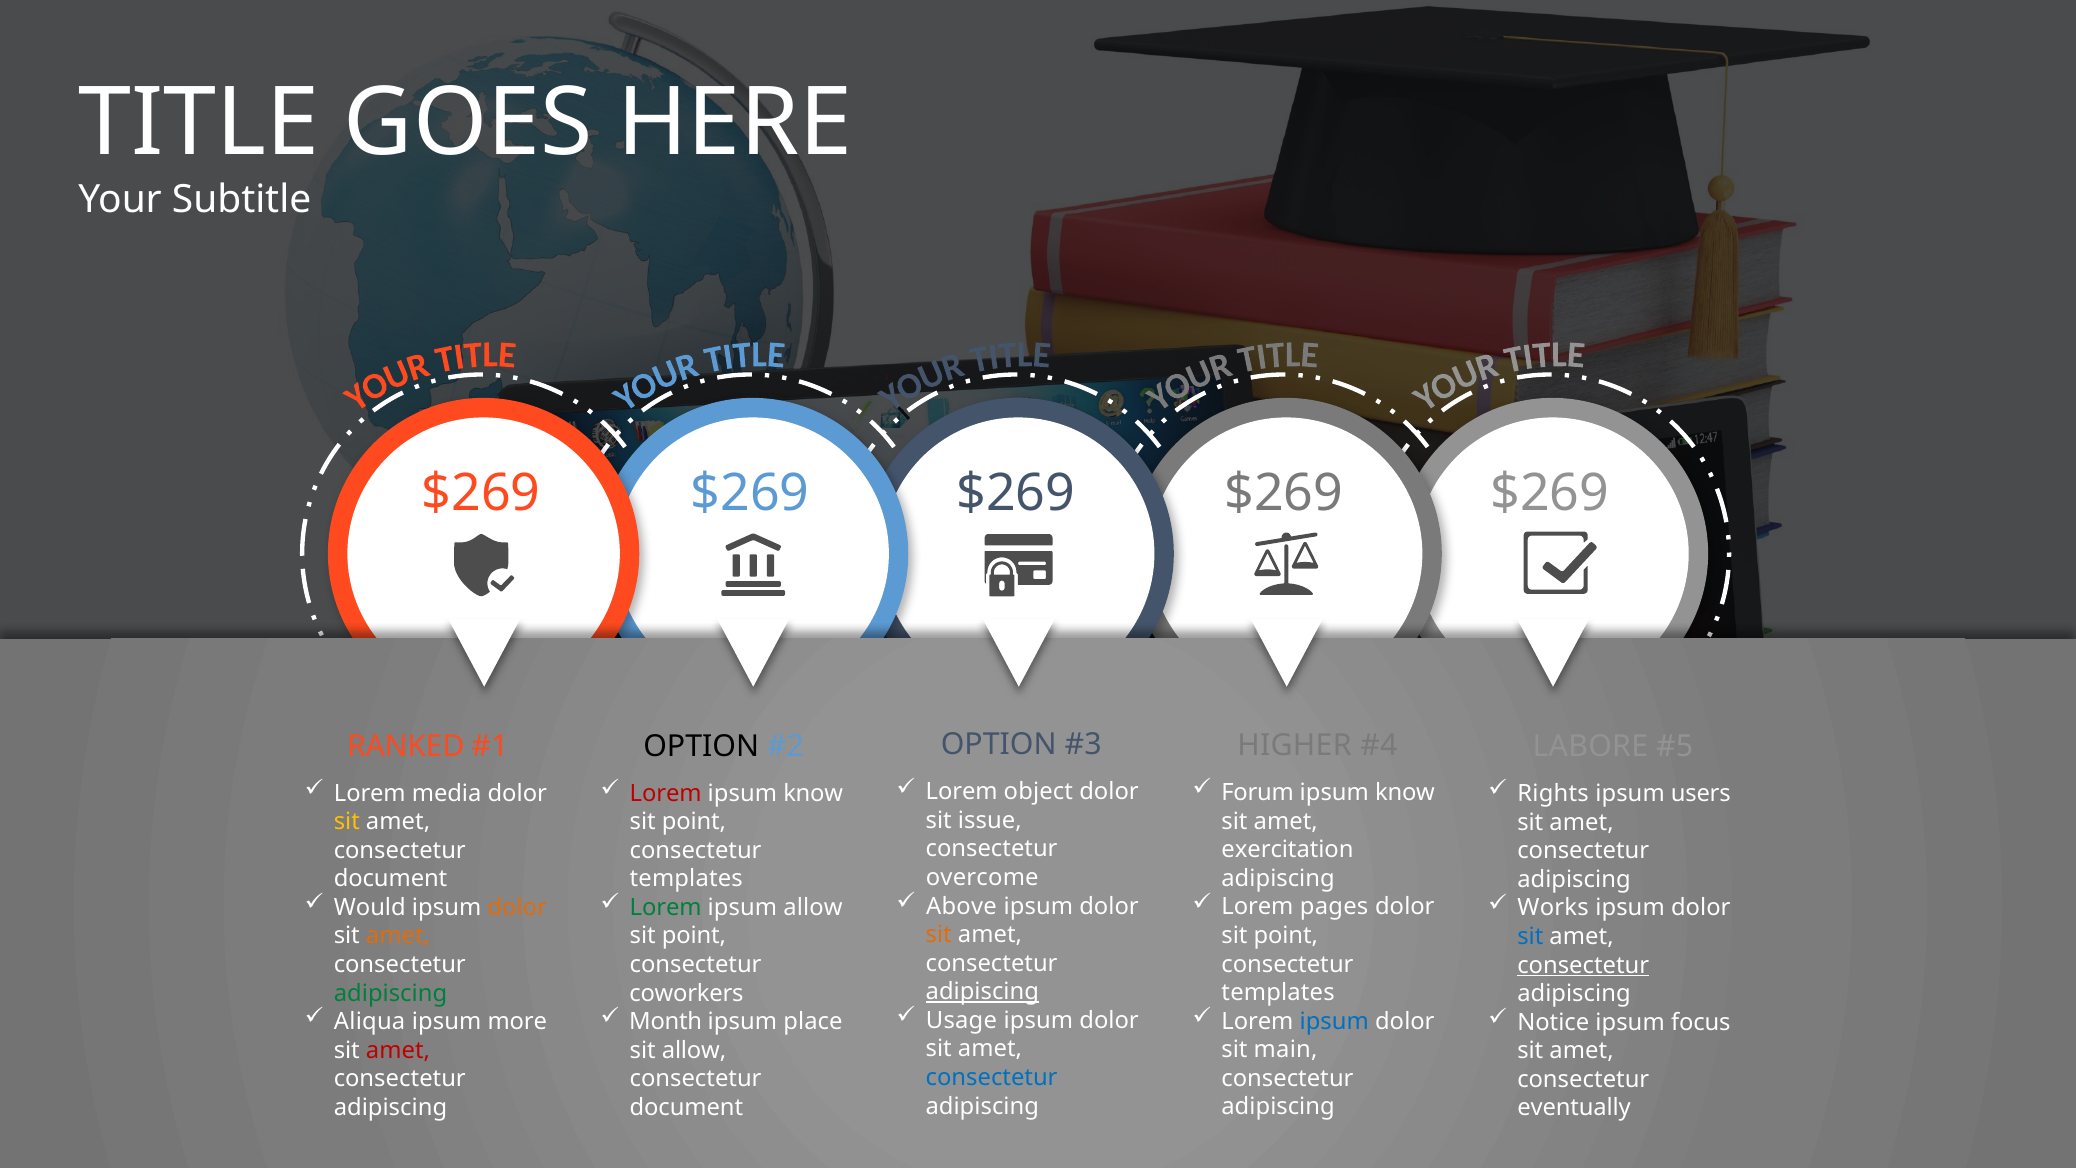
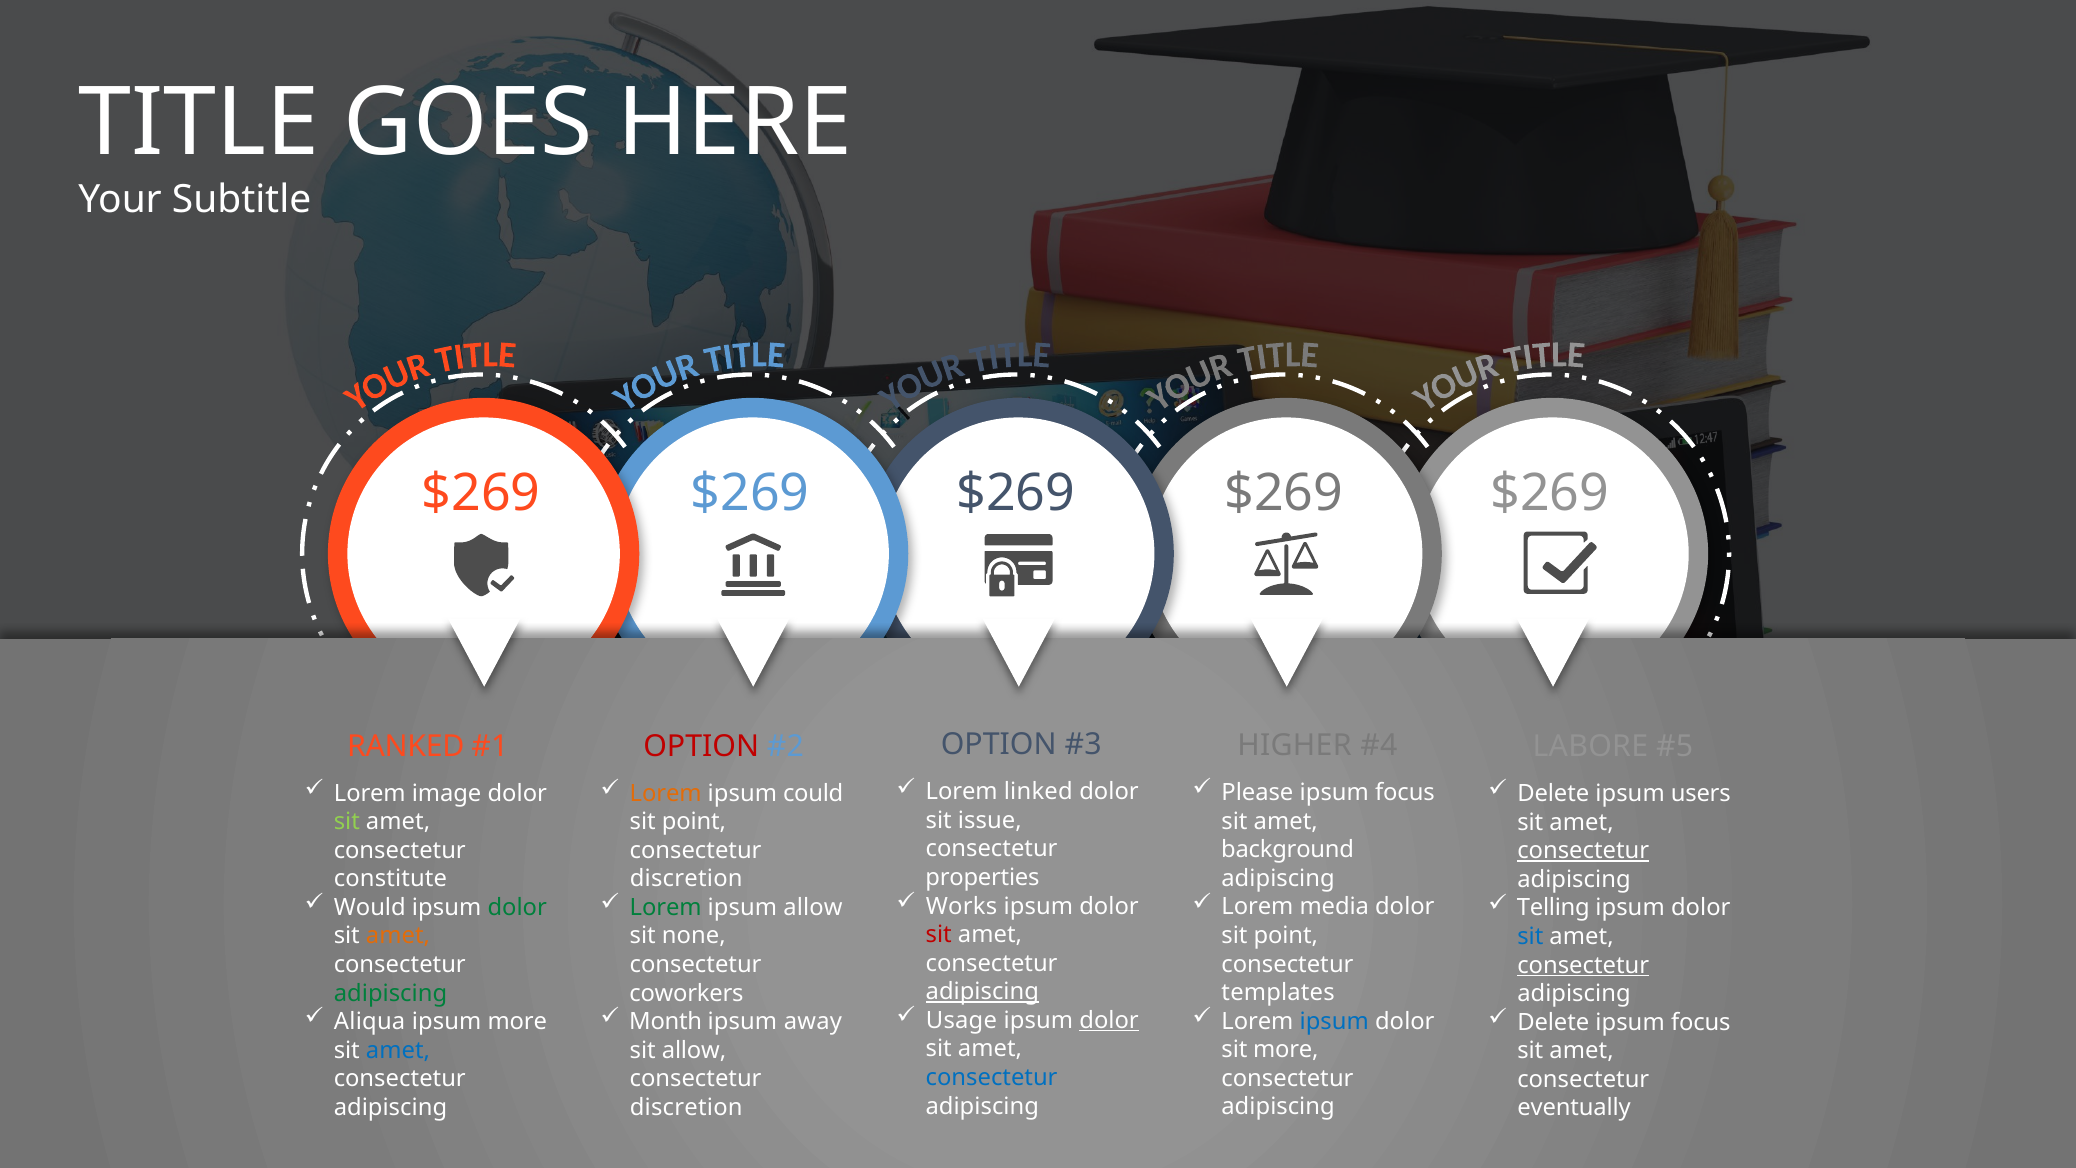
OPTION colour: black -> red (701, 746)
object: object -> linked (1038, 792)
Forum: Forum -> Please (1257, 793)
know: know -> focus (1405, 793)
media: media -> image (447, 793)
Lorem colour: red -> orange (666, 793)
know: know -> could (813, 793)
Rights: Rights -> Delete (1553, 794)
sit colour: yellow -> light green (347, 822)
exercitation: exercitation -> background (1288, 850)
consectetur underline: none -> present (1583, 851)
overcome: overcome -> properties (982, 877)
document: document -> constitute (390, 879)
templates: templates -> discretion (686, 879)
Above: Above -> Works (961, 906)
pages: pages -> media (1334, 907)
dolor colour: orange -> green (517, 907)
Works: Works -> Telling (1553, 908)
sit colour: orange -> red (939, 935)
point: point -> none (694, 936)
dolor underline: none -> present (1109, 1020)
place: place -> away (813, 1022)
Notice: Notice -> Delete (1553, 1022)
sit main: main -> more (1286, 1050)
amet colour: red -> blue (398, 1050)
document: document -> discretion (686, 1107)
